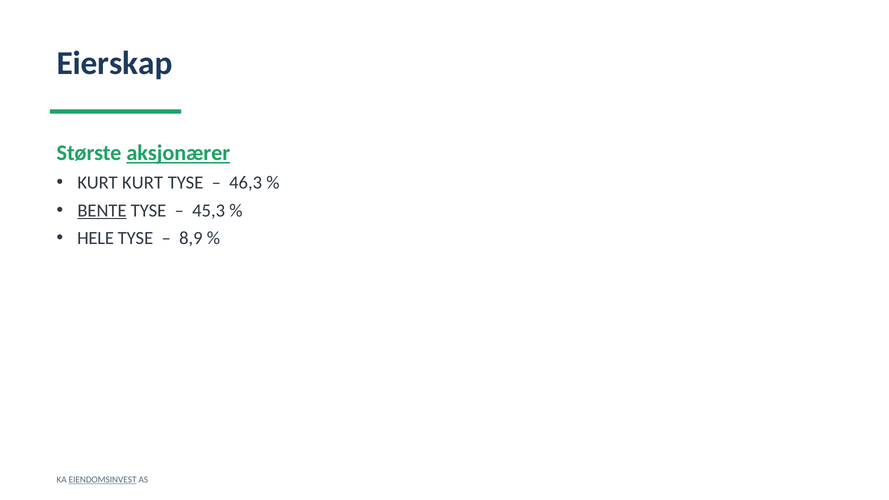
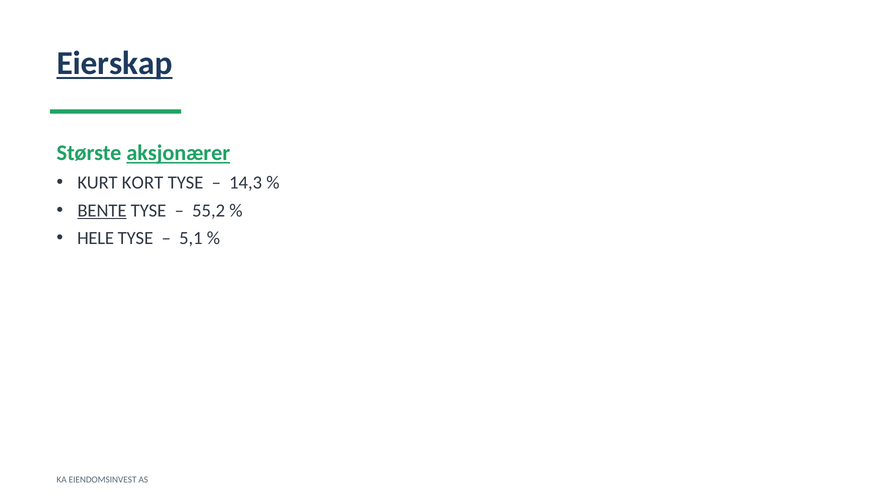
Eierskap underline: none -> present (115, 63)
KURT KURT: KURT -> KORT (143, 183)
46,3: 46,3 -> 14,3 (246, 183)
45,3: 45,3 -> 55,2 (209, 211)
8,9: 8,9 -> 5,1 (191, 238)
EIENDOMSINVEST underline: present -> none (103, 480)
